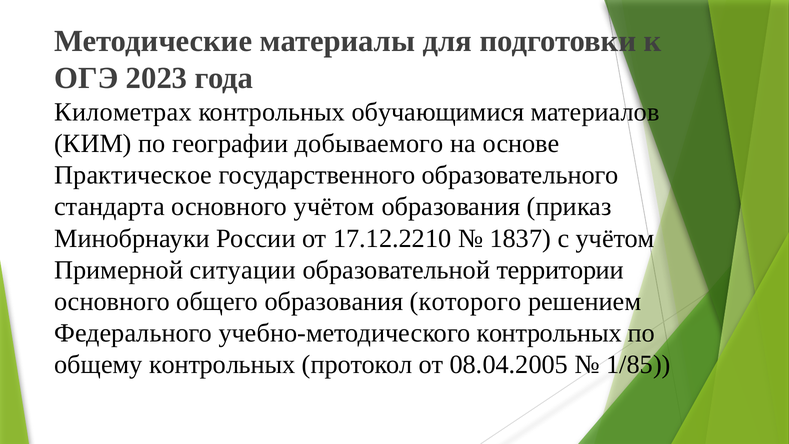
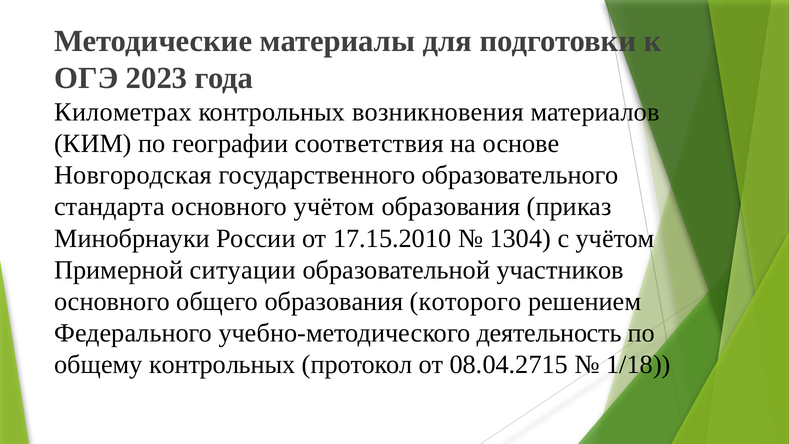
обучающимися: обучающимися -> возникновения (438, 112)
добываемого: добываемого -> соответствия (369, 144)
Практическое: Практическое -> Новгородская (133, 175)
17.12.2210: 17.12.2210 -> 17.15.2010 (392, 238)
1837: 1837 -> 1304 (520, 238)
территории: территории -> участников (560, 270)
учебно-методического контрольных: контрольных -> деятельность (549, 333)
08.04.2005: 08.04.2005 -> 08.04.2715 (509, 364)
1/85: 1/85 -> 1/18 (638, 364)
